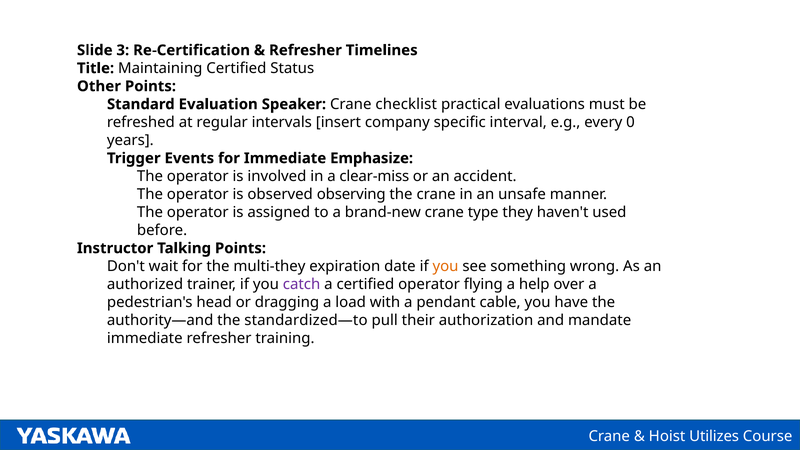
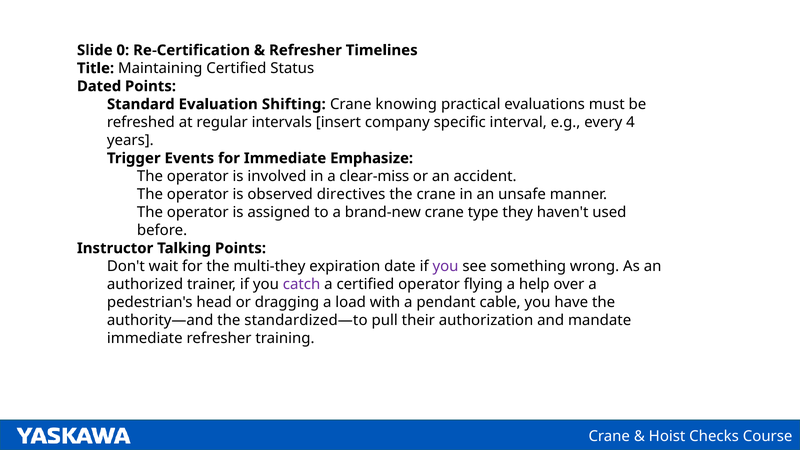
3: 3 -> 0 (123, 50)
Other: Other -> Dated (99, 86)
Speaker: Speaker -> Shifting (294, 104)
checklist: checklist -> knowing (406, 104)
0: 0 -> 4 (631, 122)
observing: observing -> directives (351, 194)
you colour: orange -> purple (445, 266)
Utilizes: Utilizes -> Checks (714, 436)
